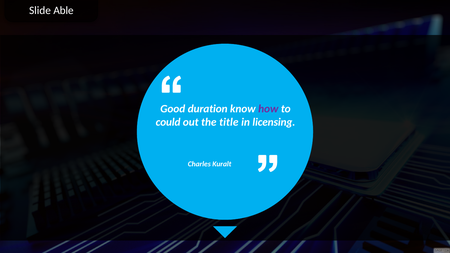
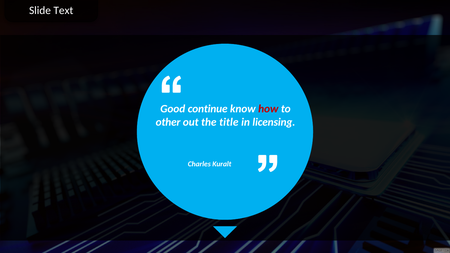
Able: Able -> Text (63, 11)
duration: duration -> continue (208, 109)
how colour: purple -> red (268, 109)
could: could -> other (168, 122)
